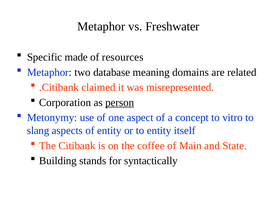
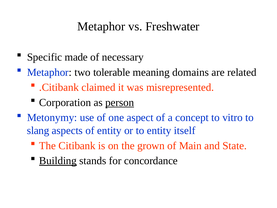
resources: resources -> necessary (123, 57)
database: database -> tolerable (112, 72)
coffee: coffee -> grown (151, 145)
Building underline: none -> present (58, 161)
syntactically: syntactically -> concordance (151, 161)
